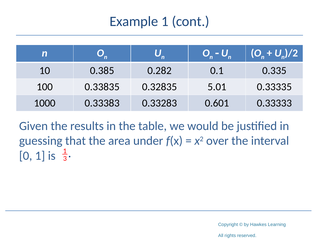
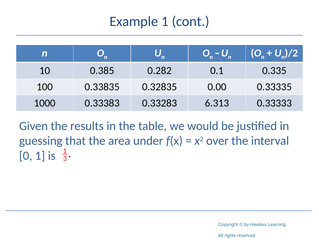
5.01: 5.01 -> 0.00 (217, 87)
0.601: 0.601 -> 6.313 (217, 103)
